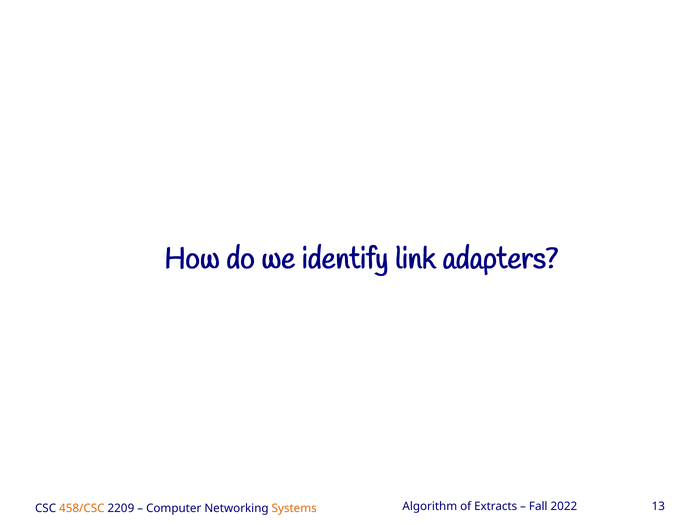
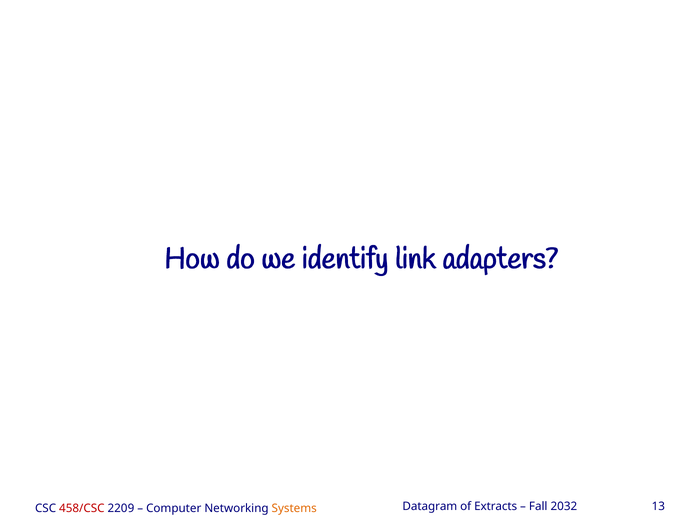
Algorithm: Algorithm -> Datagram (430, 506)
2022: 2022 -> 2032 (564, 506)
458/CSC colour: orange -> red (82, 508)
